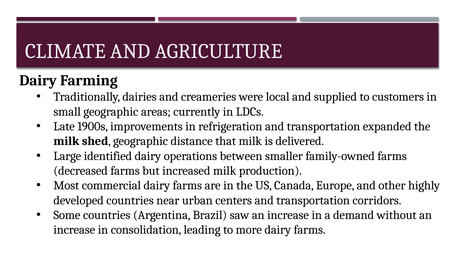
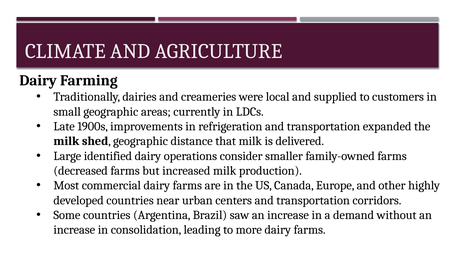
between: between -> consider (241, 156)
